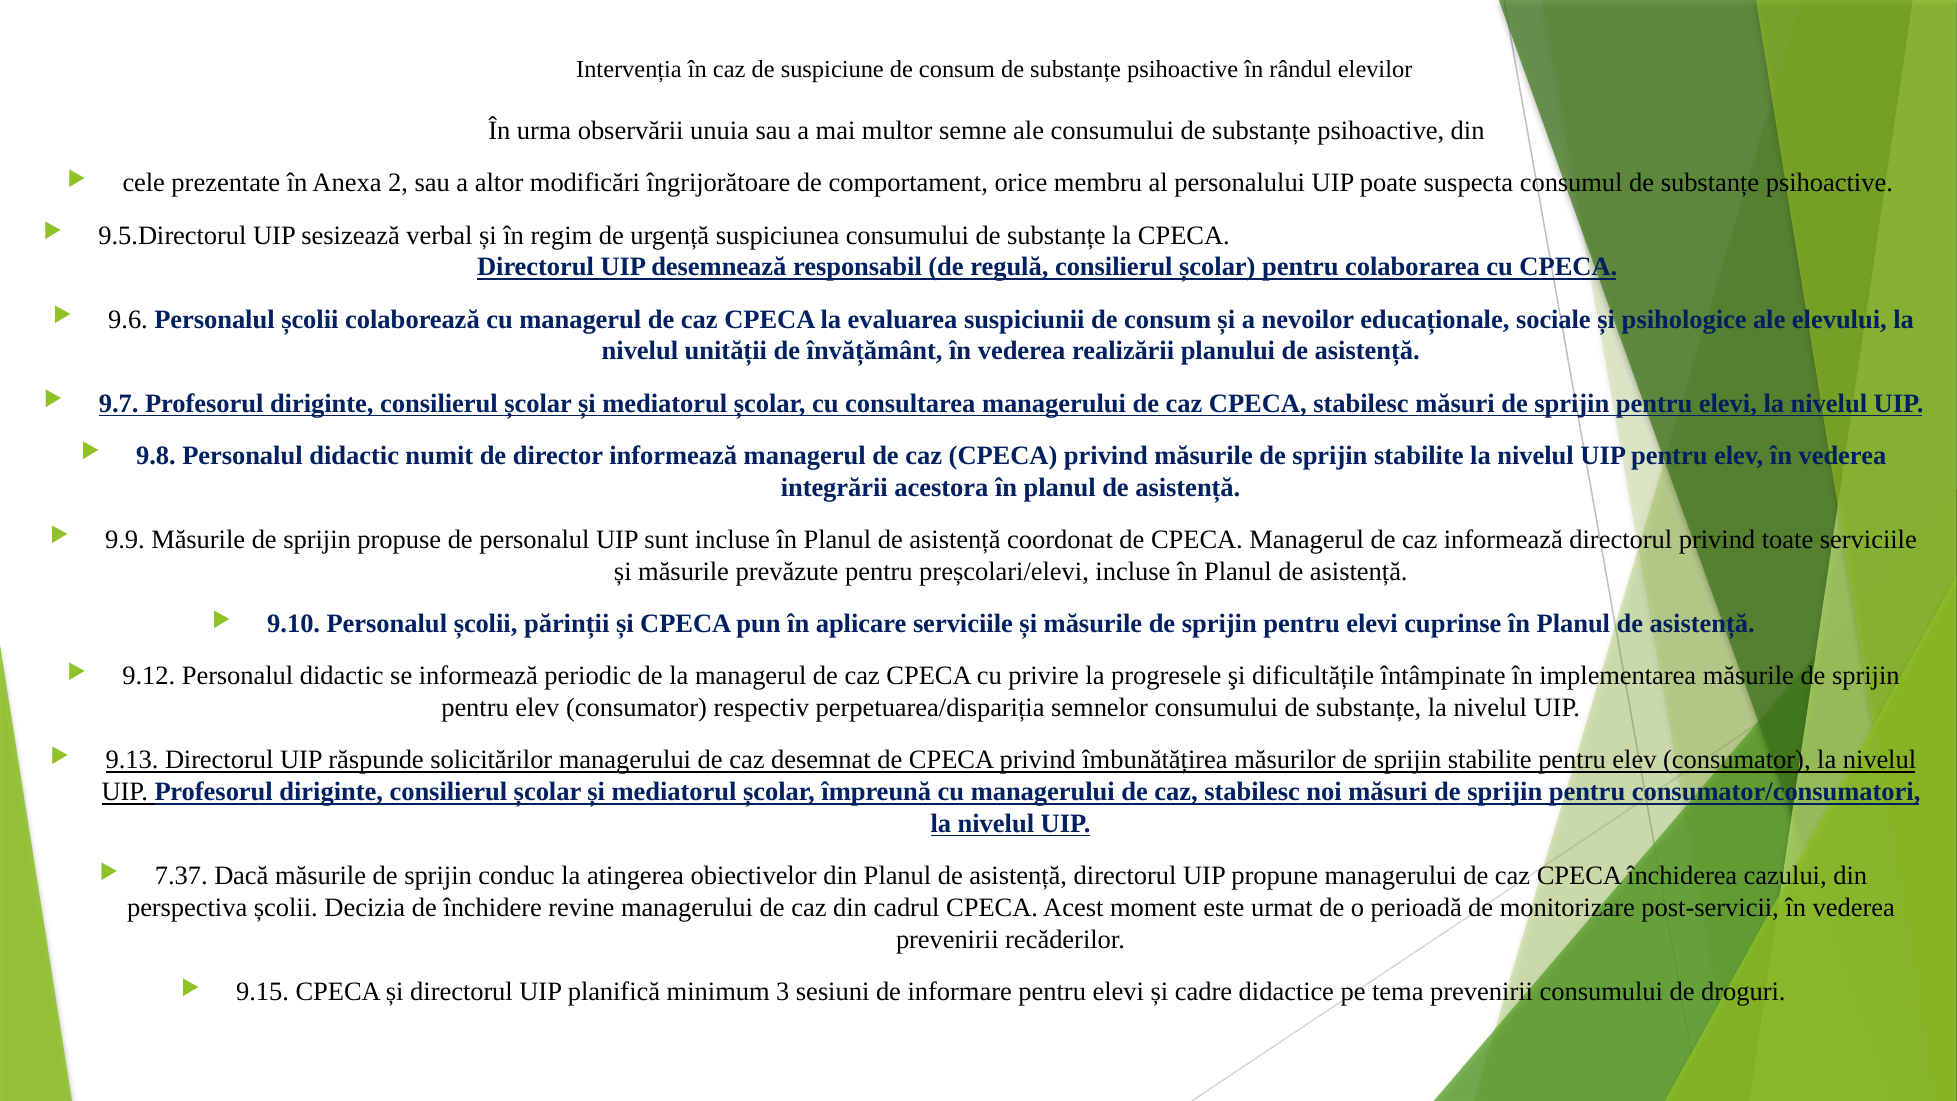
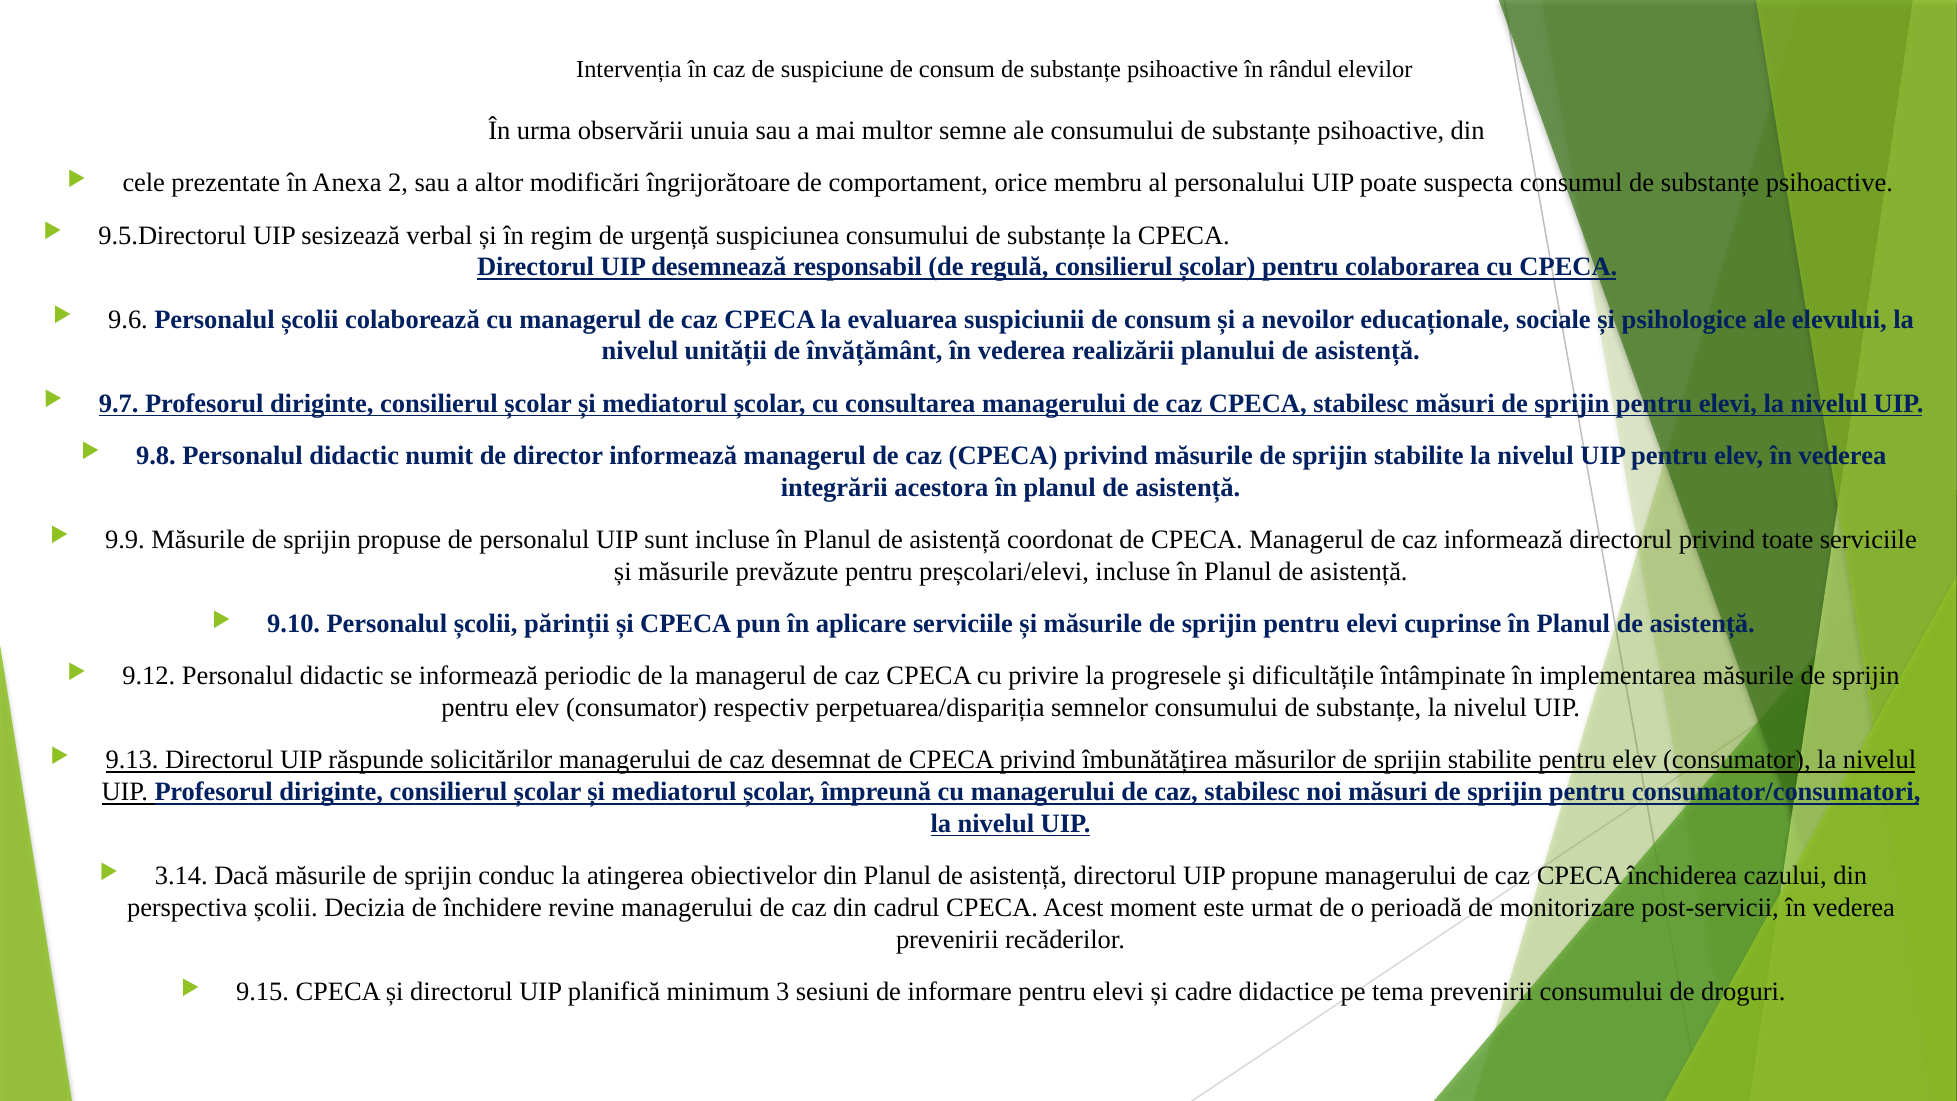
7.37: 7.37 -> 3.14 (181, 876)
